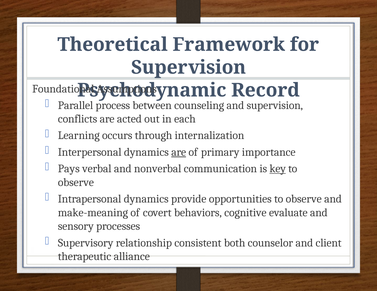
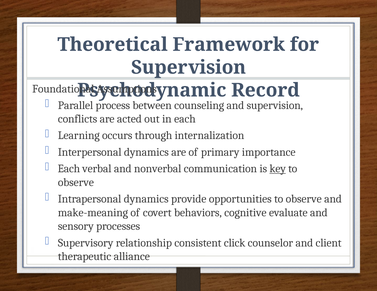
are underline: present -> none (179, 152)
Pays: Pays -> Each (69, 169)
both: both -> click (235, 243)
